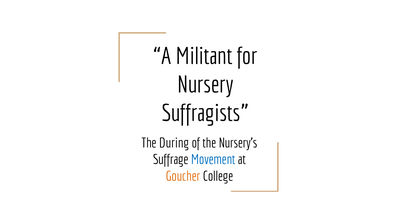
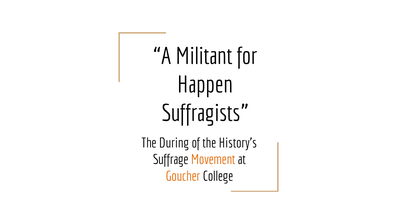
Nursery: Nursery -> Happen (205, 84)
Nursery’s: Nursery’s -> History’s (238, 143)
Movement colour: blue -> orange (213, 159)
